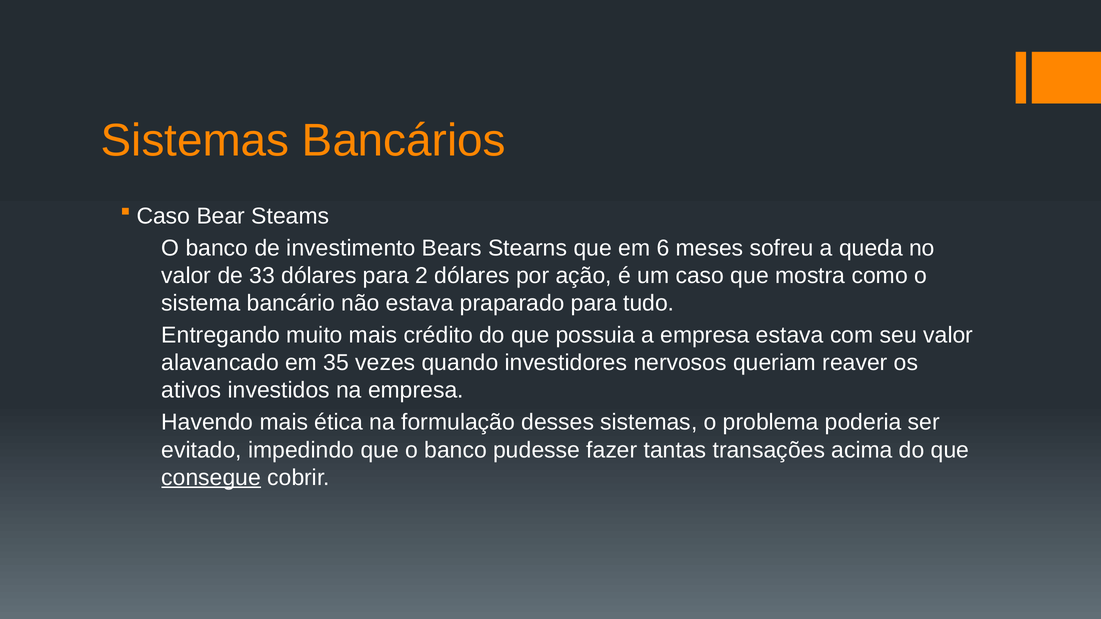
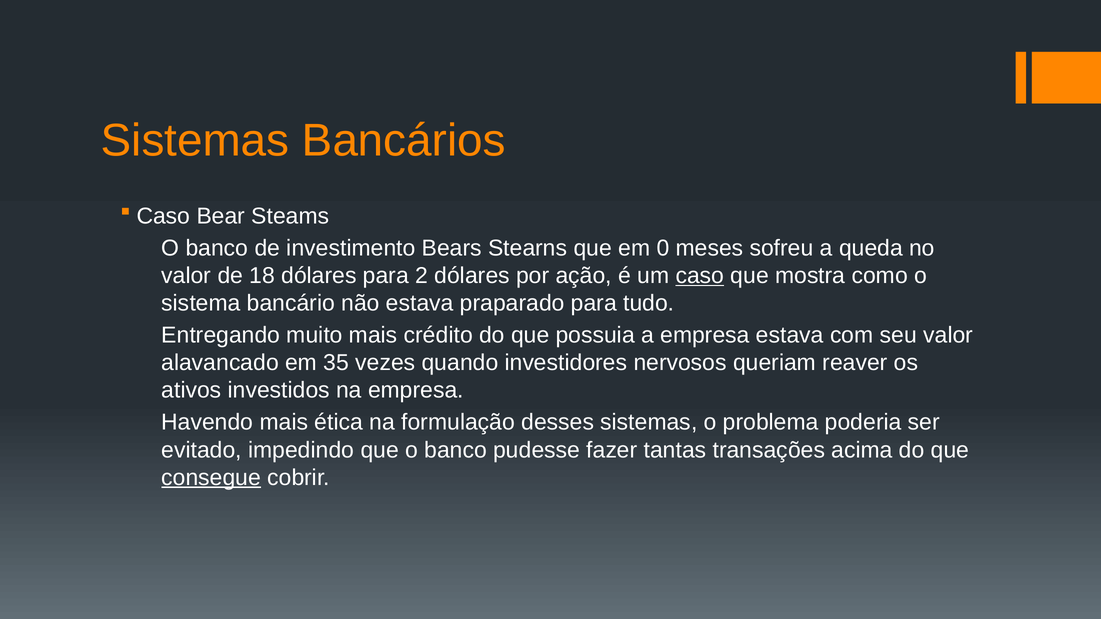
6: 6 -> 0 (663, 248)
33: 33 -> 18 (262, 276)
caso underline: none -> present (700, 276)
